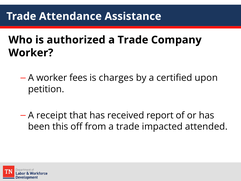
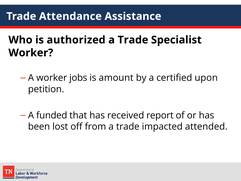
Company: Company -> Specialist (176, 40)
fees: fees -> jobs (78, 78)
charges: charges -> amount (116, 78)
receipt: receipt -> funded (52, 115)
this: this -> lost (60, 126)
